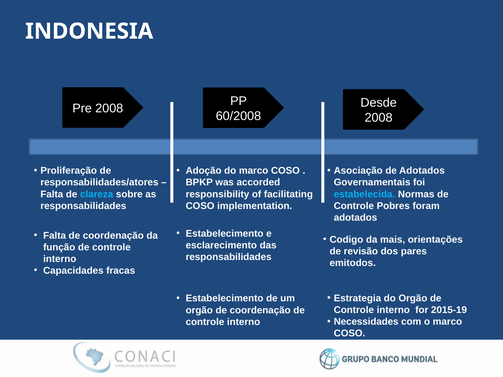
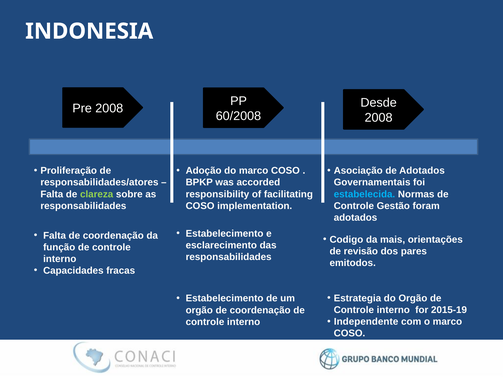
clareza colour: light blue -> light green (97, 194)
Pobres: Pobres -> Gestão (393, 206)
Necessidades: Necessidades -> Independente (366, 322)
